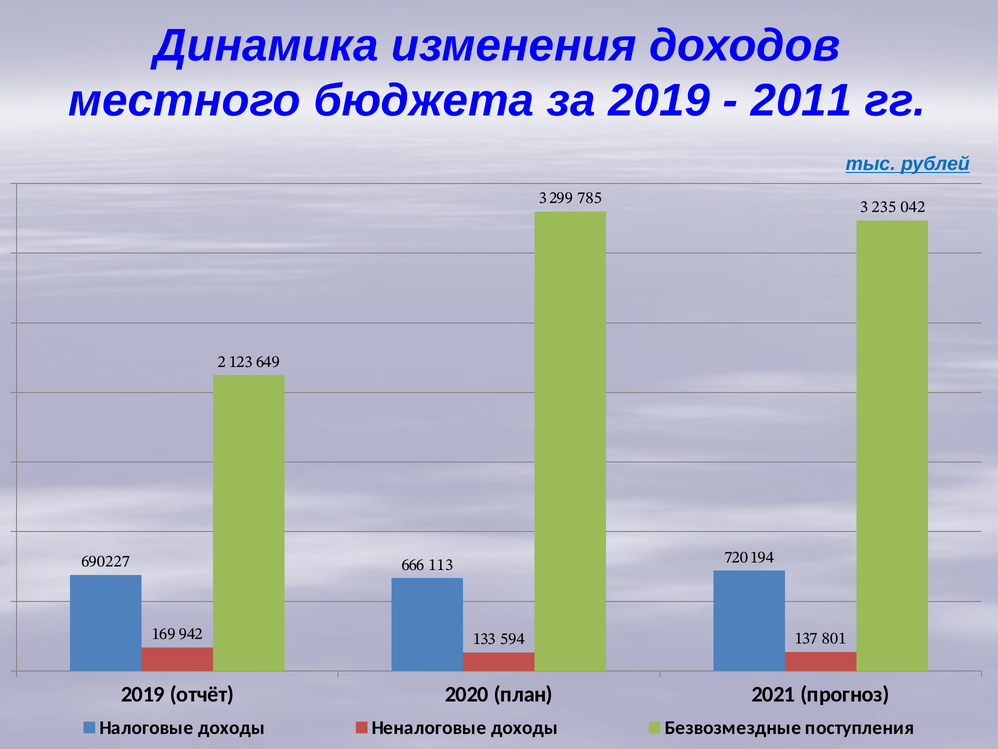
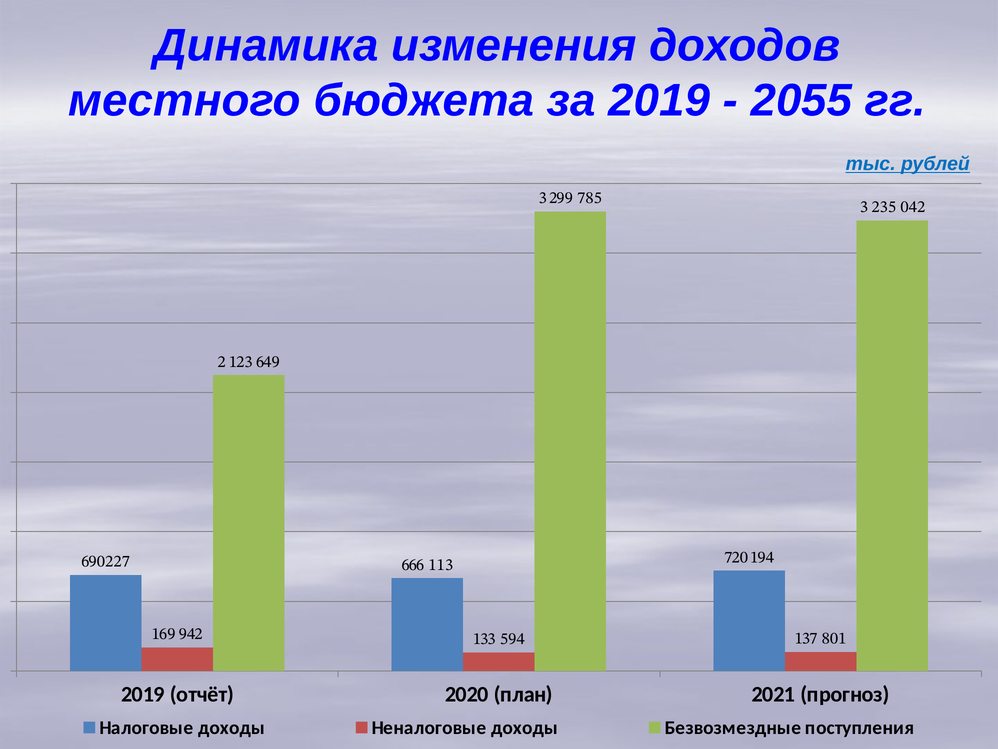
2011: 2011 -> 2055 (801, 100)
